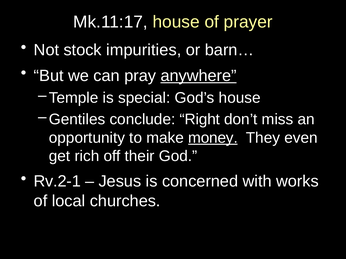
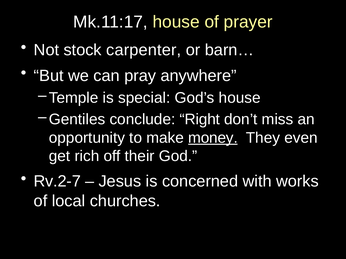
impurities: impurities -> carpenter (144, 50)
anywhere underline: present -> none (199, 76)
Rv.2-1: Rv.2-1 -> Rv.2-7 (57, 182)
